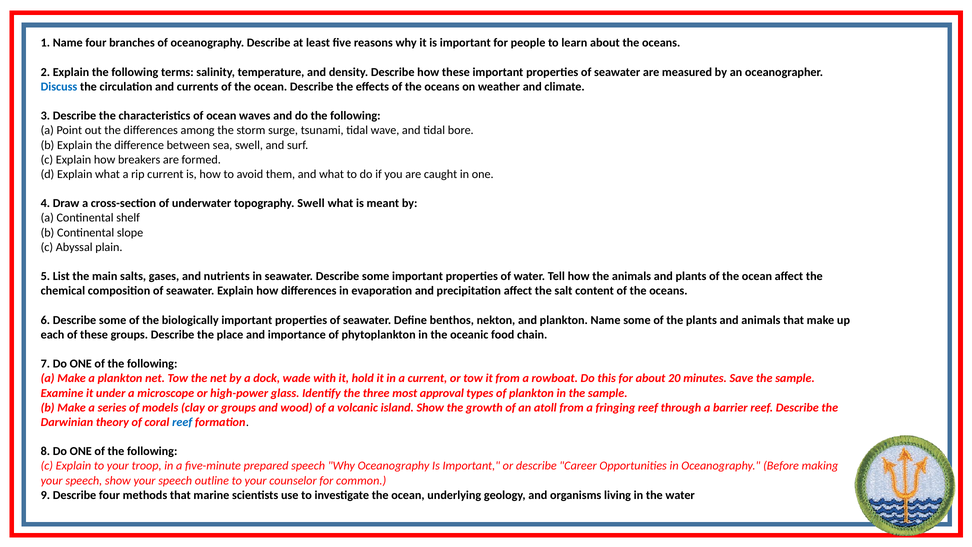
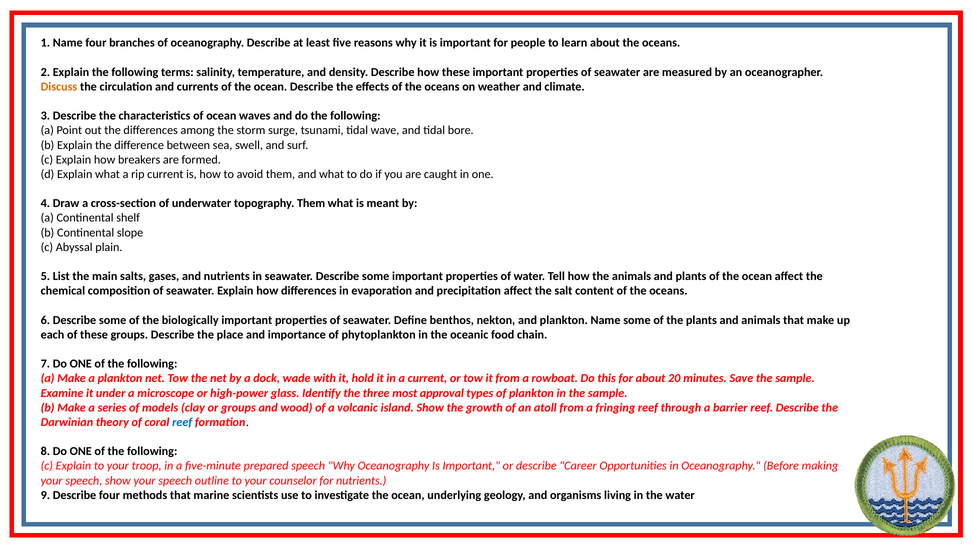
Discuss colour: blue -> orange (59, 87)
topography Swell: Swell -> Them (311, 203)
for common: common -> nutrients (361, 480)
